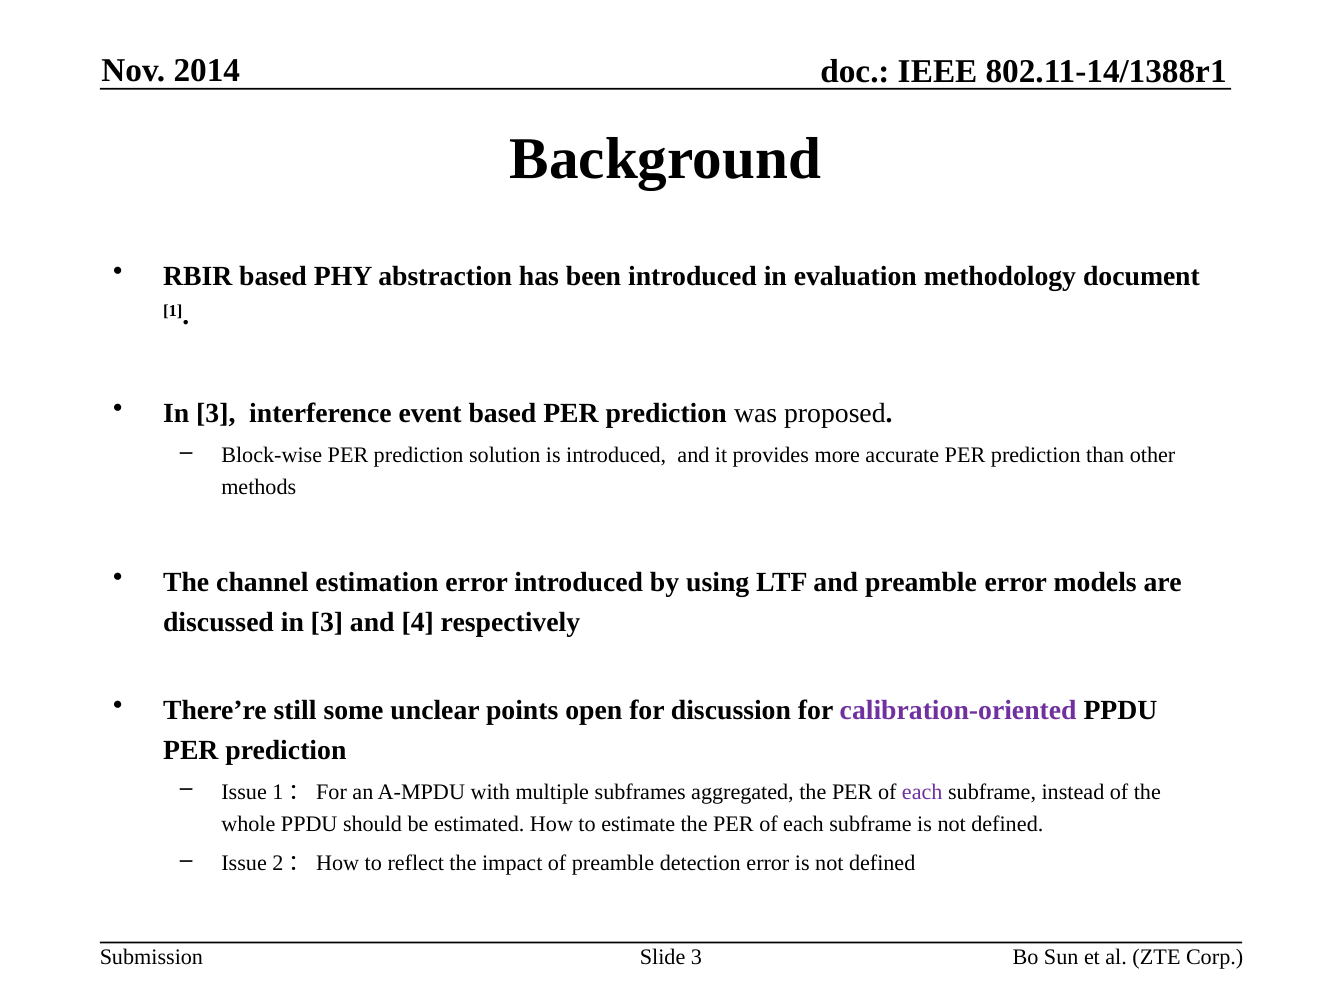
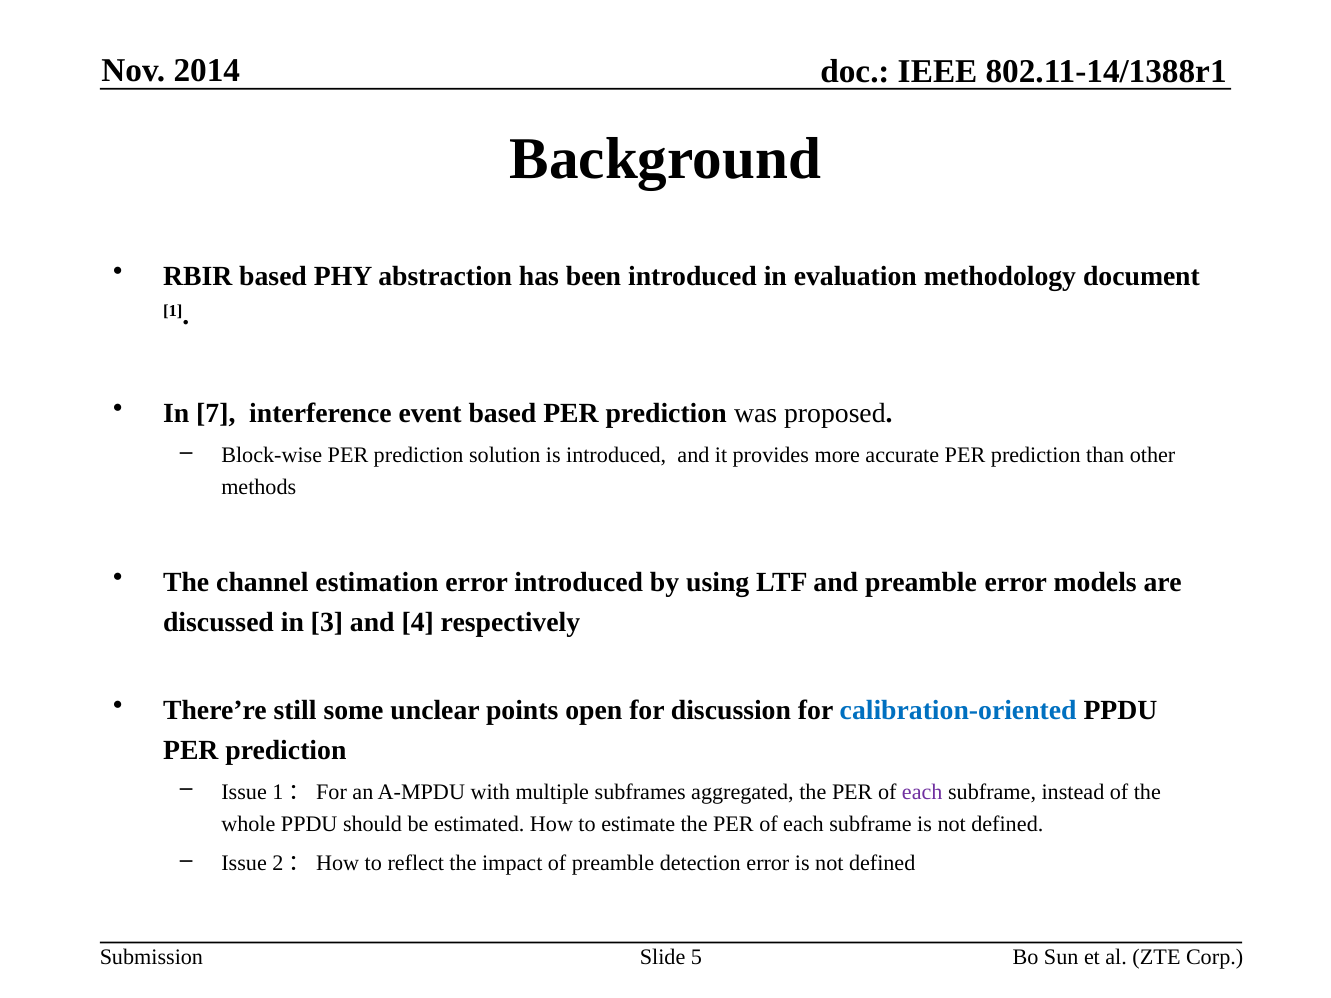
3: 3 -> 7 (216, 413)
calibration-oriented colour: purple -> blue (958, 710)
Slide 3: 3 -> 5 (697, 957)
